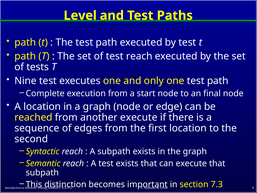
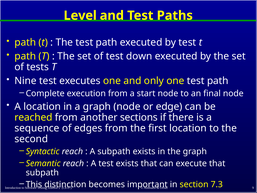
test reach: reach -> down (139, 56)
another execute: execute -> sections (139, 117)
